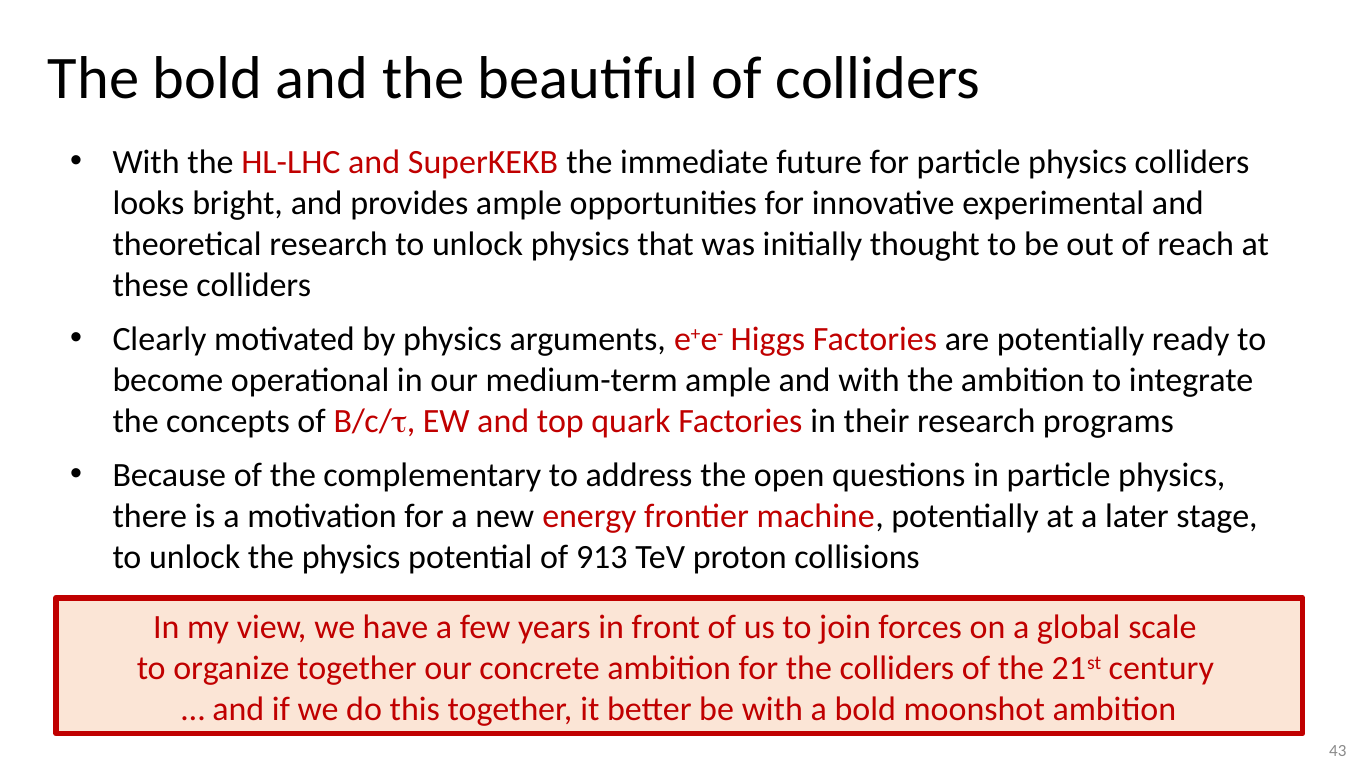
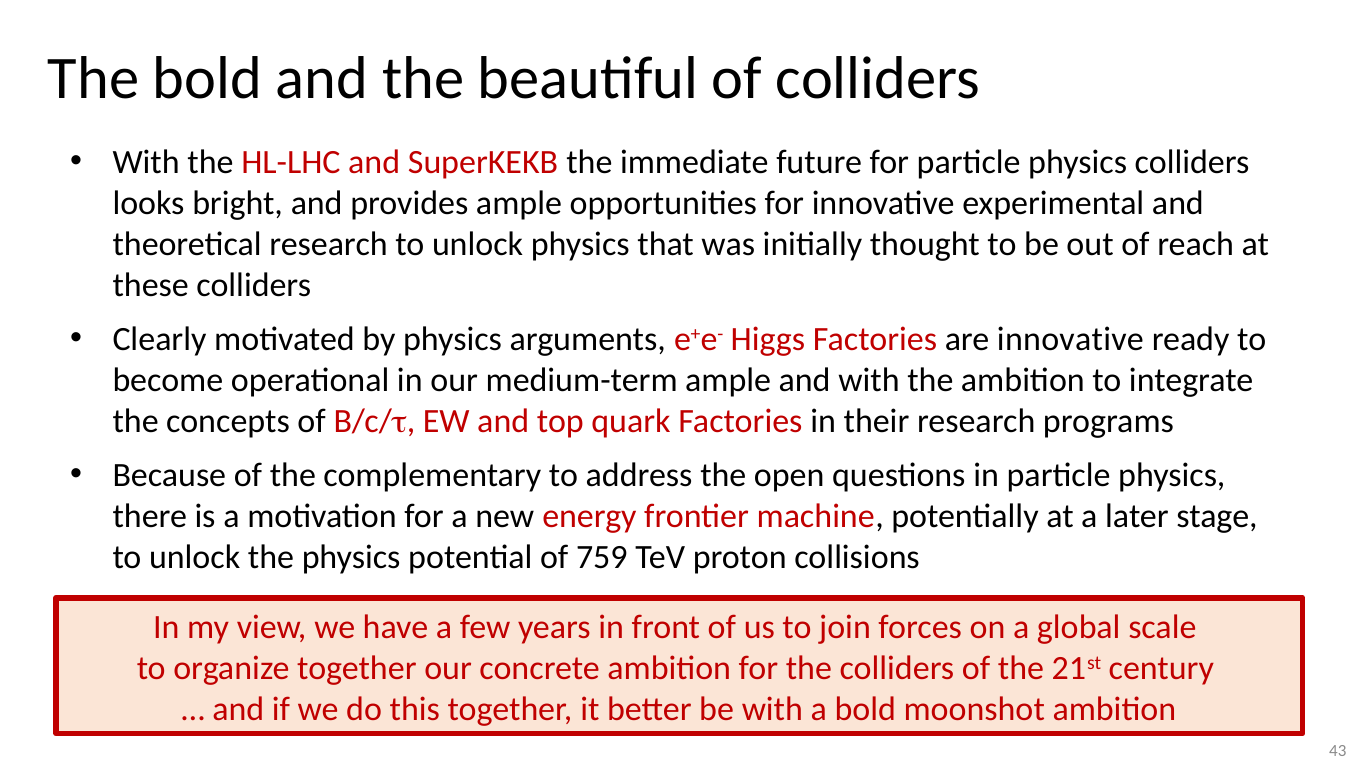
are potentially: potentially -> innovative (1070, 339)
913: 913 -> 759 (602, 557)
